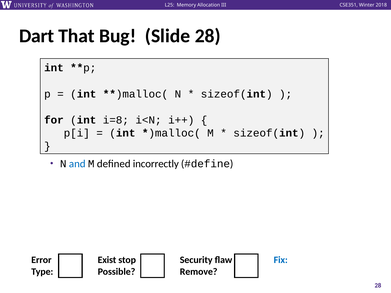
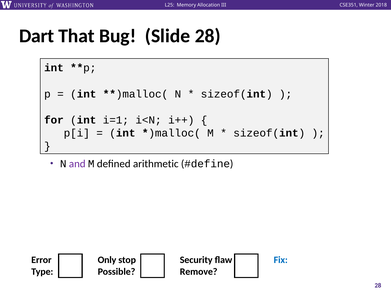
i=8: i=8 -> i=1 (116, 120)
and colour: blue -> purple (77, 164)
incorrectly: incorrectly -> arithmetic (156, 164)
Exist: Exist -> Only (107, 260)
